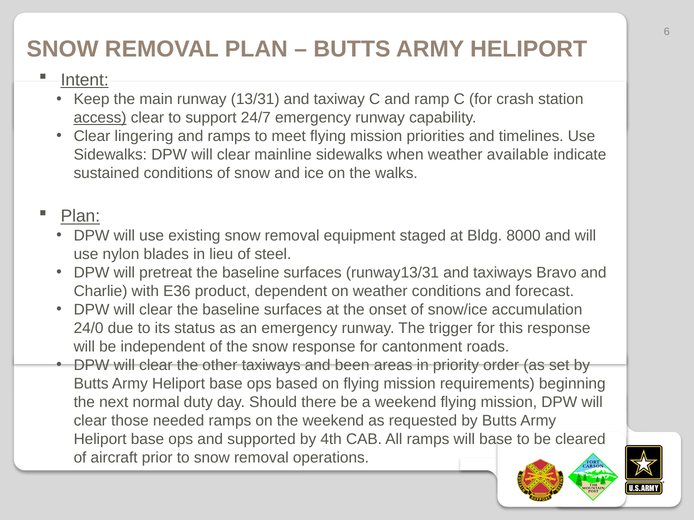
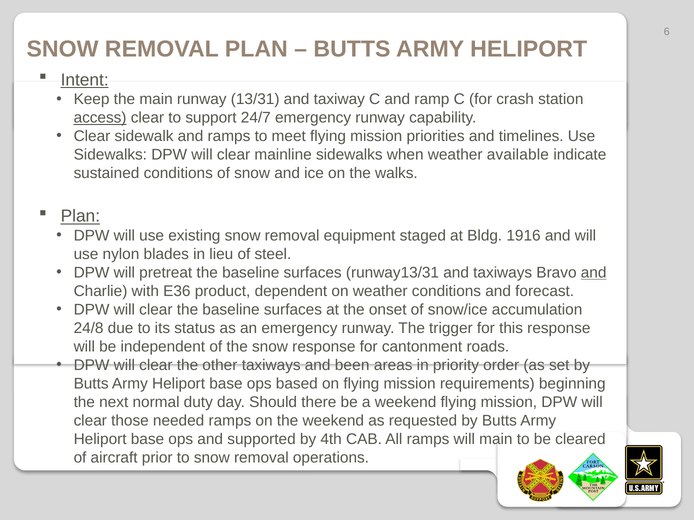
lingering: lingering -> sidewalk (144, 136)
8000: 8000 -> 1916 (524, 236)
and underline: none -> present (594, 273)
24/0: 24/0 -> 24/8 (89, 328)
will base: base -> main (496, 439)
